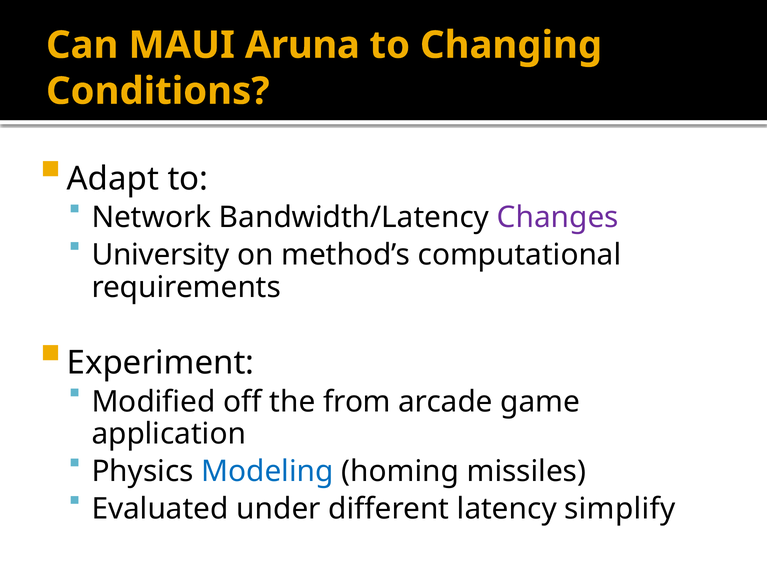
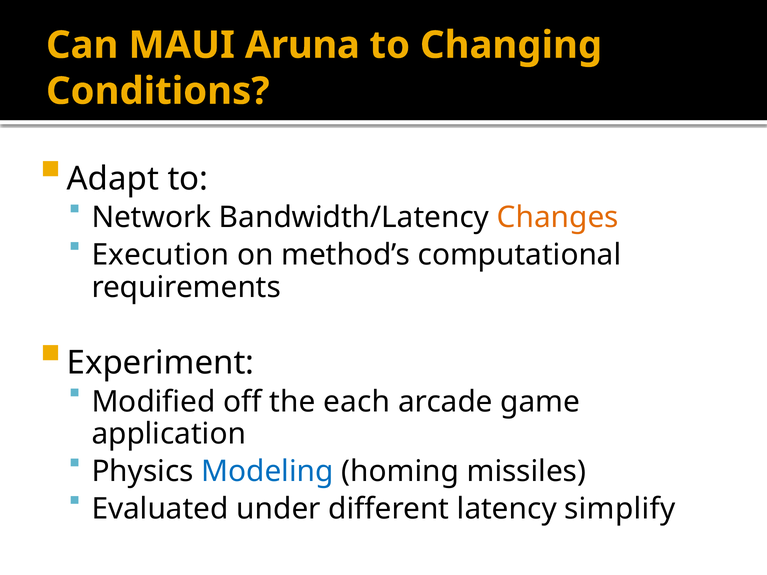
Changes colour: purple -> orange (558, 218)
University: University -> Execution (160, 255)
from: from -> each (357, 402)
